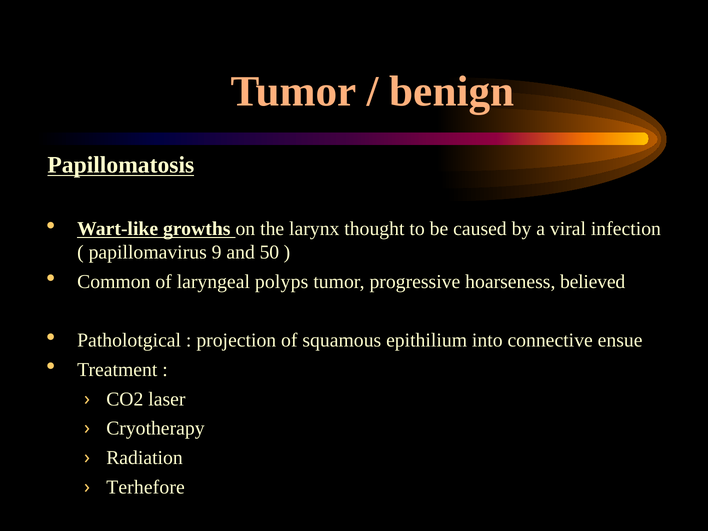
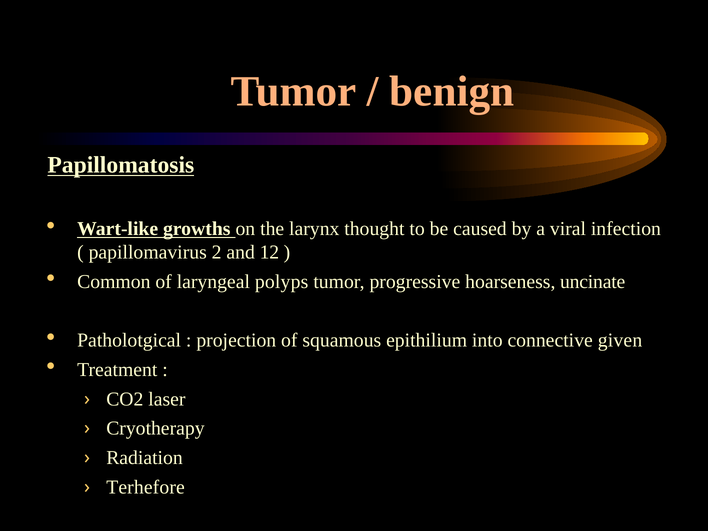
9: 9 -> 2 (217, 252)
50: 50 -> 12 (269, 252)
believed: believed -> uncinate (593, 282)
ensue: ensue -> given (620, 340)
